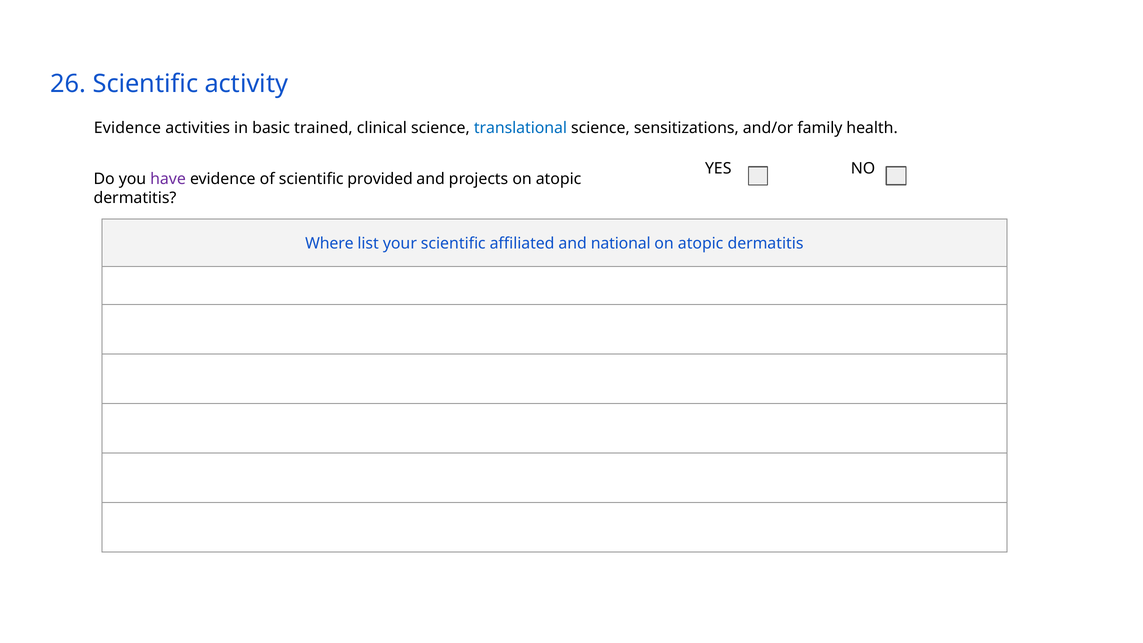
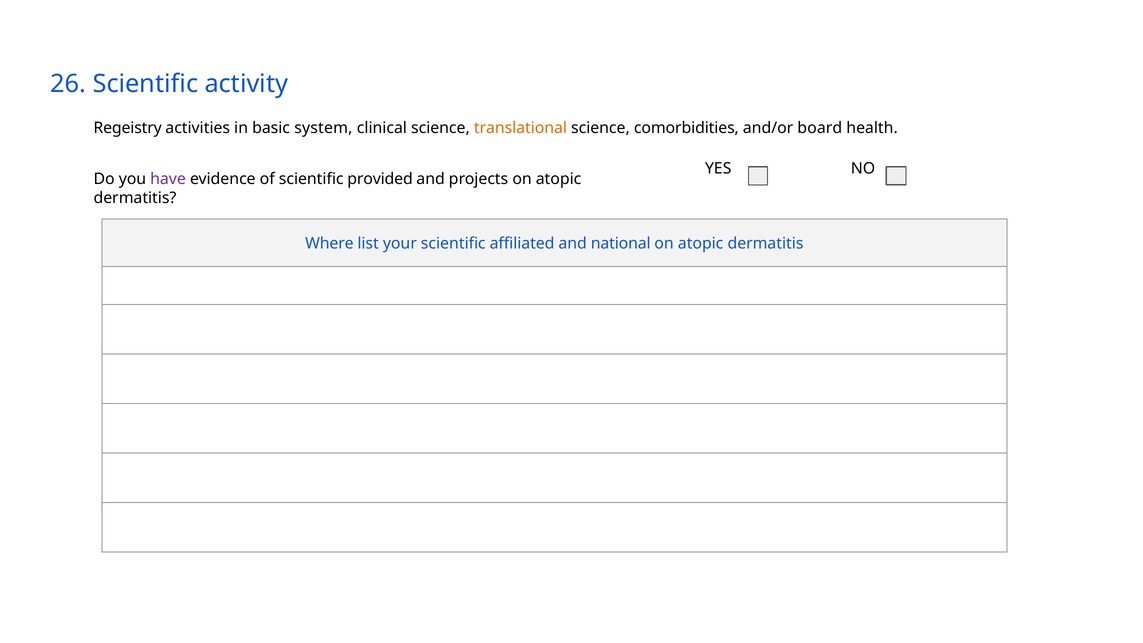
Evidence: Evidence -> Regeistry (128, 128)
trained: trained -> system (323, 128)
translational colour: blue -> orange (520, 128)
sensitizations: sensitizations -> comorbidities (686, 128)
family: family -> board (820, 128)
